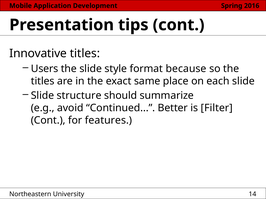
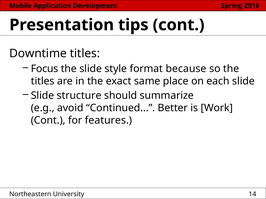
Innovative: Innovative -> Downtime (38, 54)
Users: Users -> Focus (45, 69)
Filter: Filter -> Work (217, 108)
